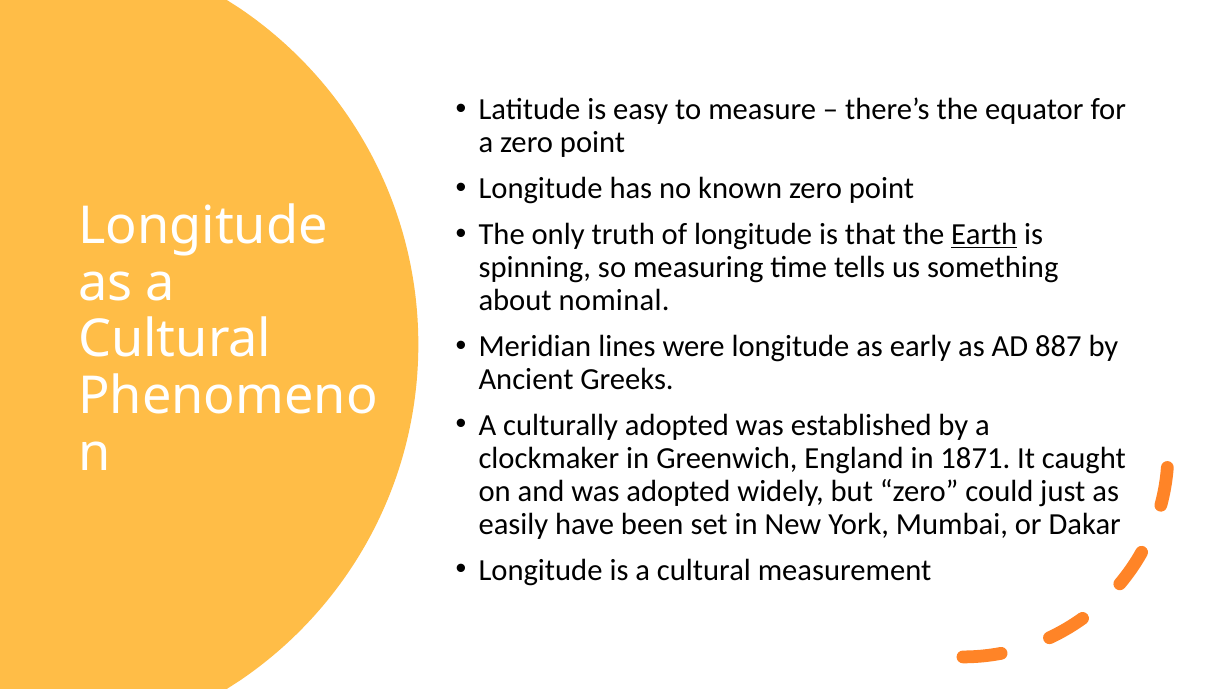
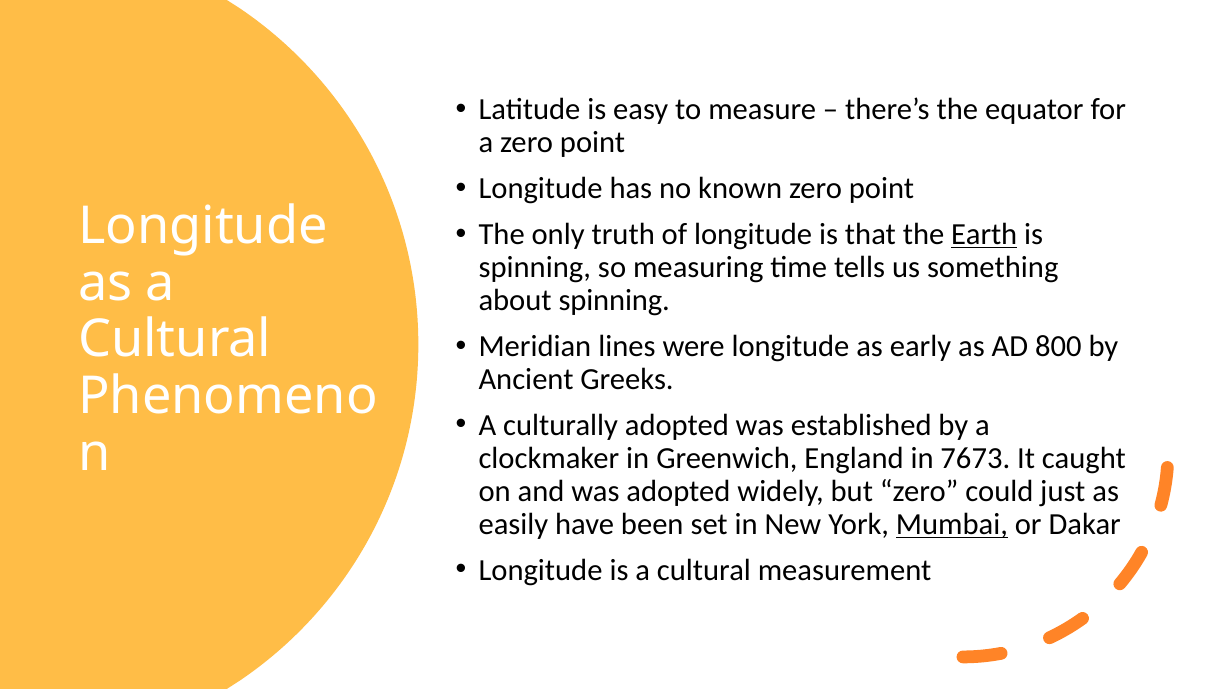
about nominal: nominal -> spinning (614, 300)
887: 887 -> 800 (1058, 346)
1871: 1871 -> 7673 (975, 458)
Mumbai underline: none -> present (952, 524)
